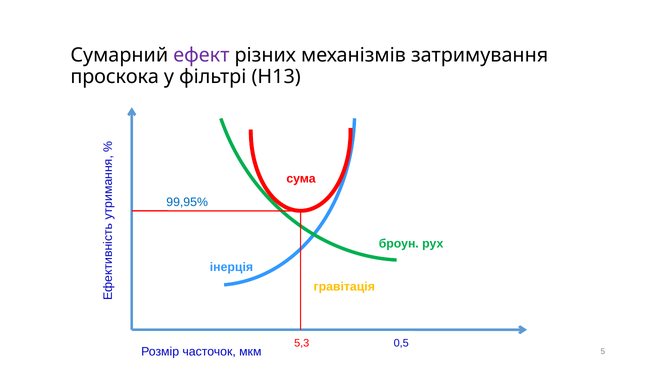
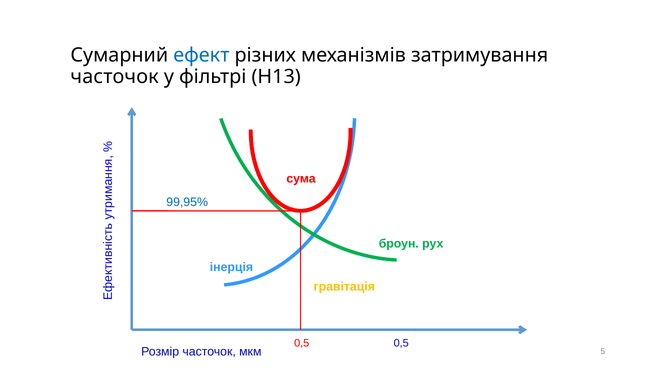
ефект colour: purple -> blue (201, 55)
проскока: проскока -> часточок (115, 77)
5,3: 5,3 -> 0,5 (302, 344)
